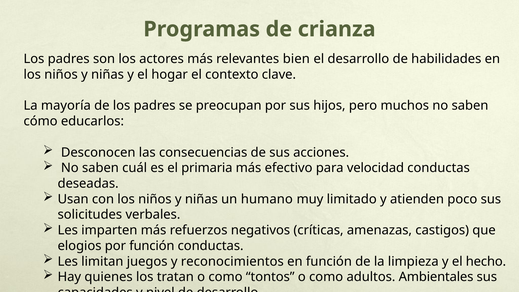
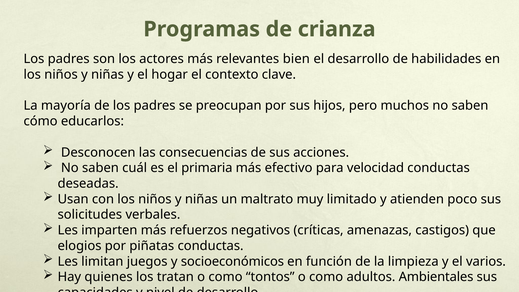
humano: humano -> maltrato (267, 199)
por función: función -> piñatas (152, 246)
reconocimientos: reconocimientos -> socioeconómicos (232, 261)
hecho: hecho -> varios (486, 261)
